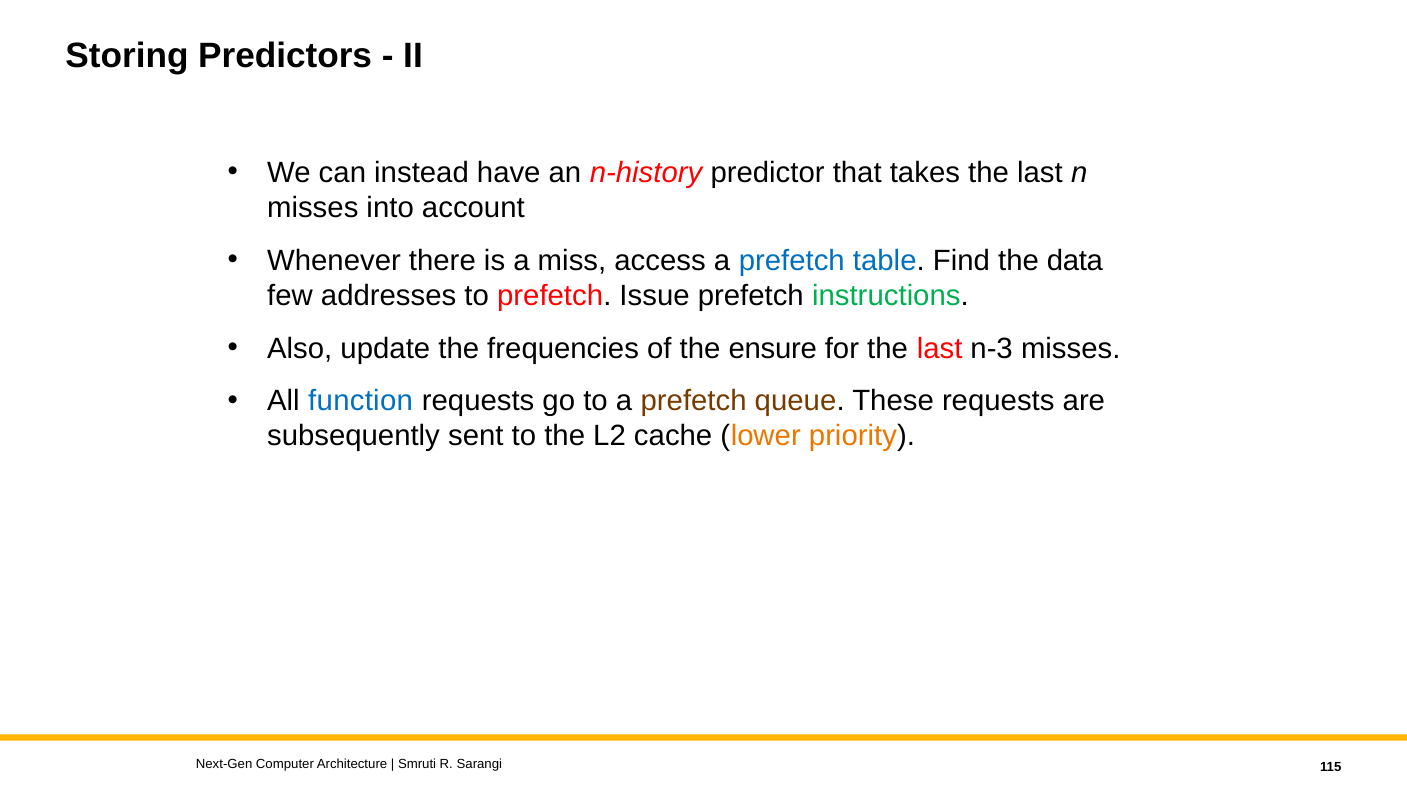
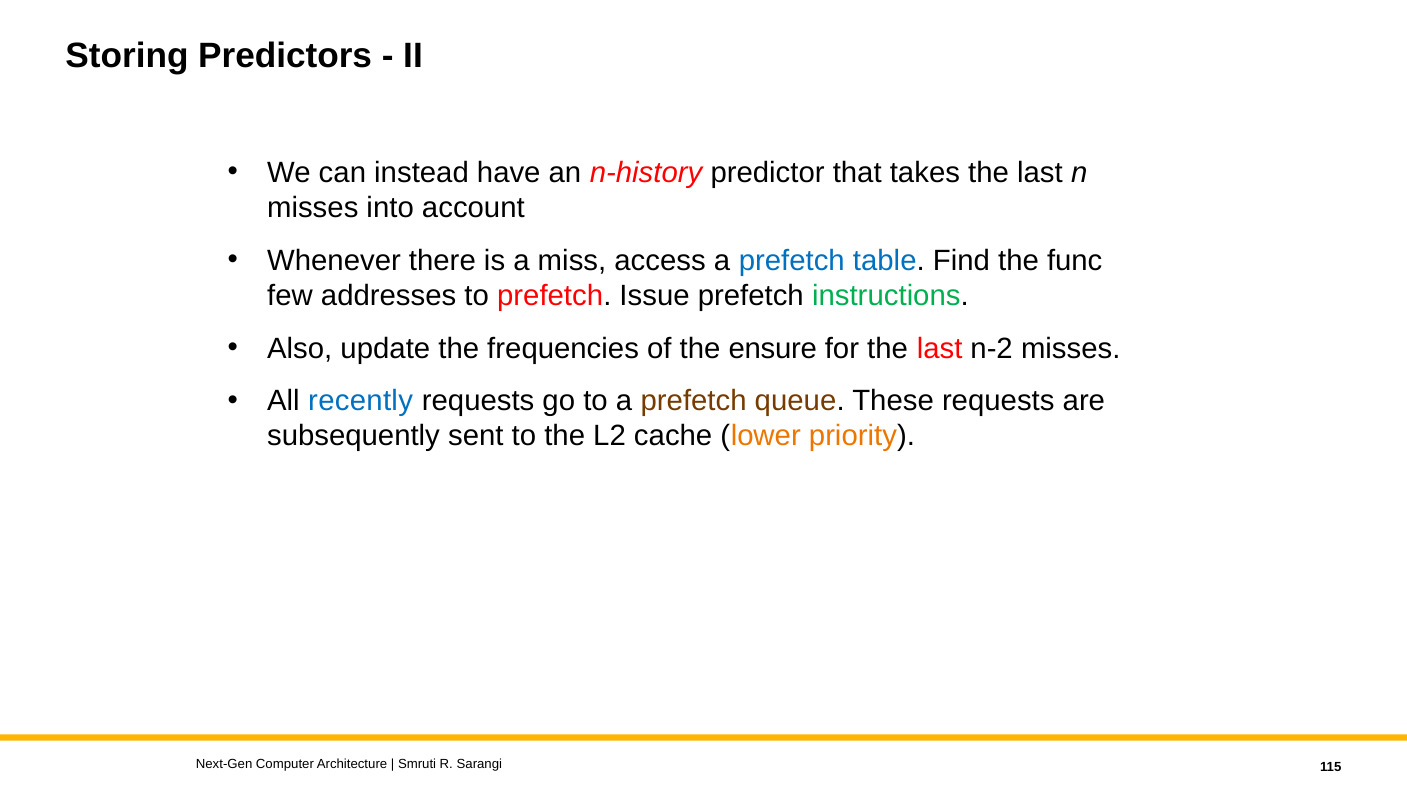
data: data -> func (1075, 261)
n-3: n-3 -> n-2 (992, 349)
function: function -> recently (361, 401)
